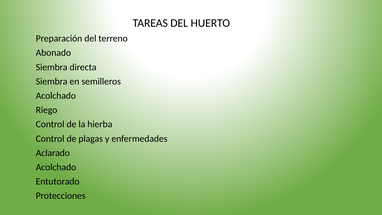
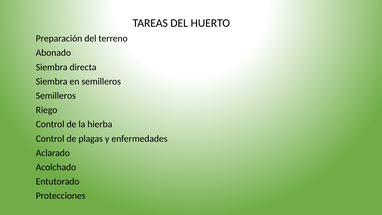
Acolchado: Acolchado -> Semilleros (56, 96)
